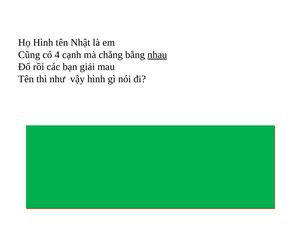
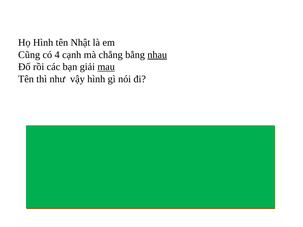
mau underline: none -> present (106, 67)
